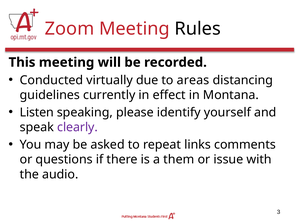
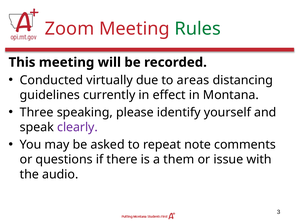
Rules colour: black -> green (198, 29)
Listen: Listen -> Three (37, 113)
links: links -> note (198, 145)
